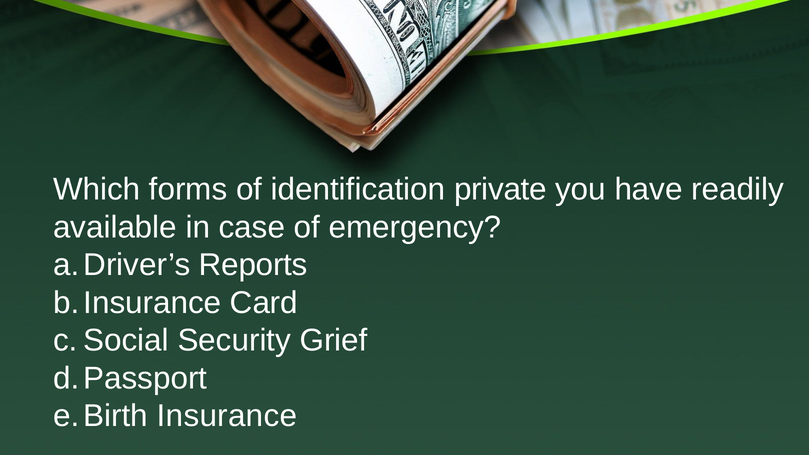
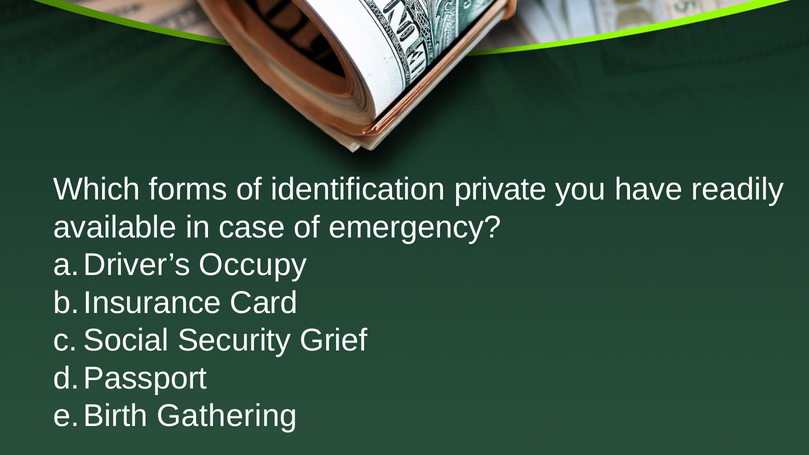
Reports: Reports -> Occupy (253, 265)
Insurance: Insurance -> Gathering (227, 416)
